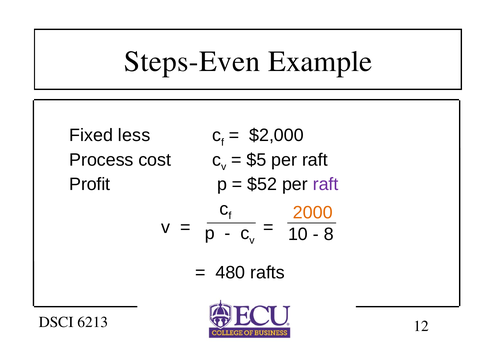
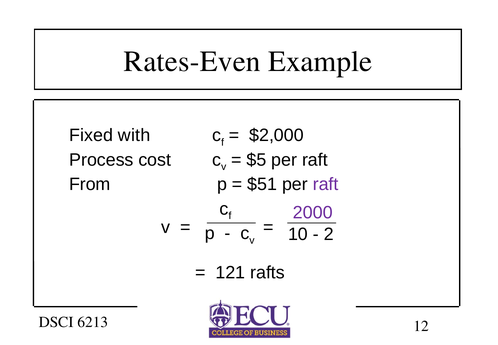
Steps-Even: Steps-Even -> Rates-Even (192, 61)
less: less -> with (134, 135)
Profit: Profit -> From (90, 184)
$52: $52 -> $51 (262, 184)
2000 colour: orange -> purple (313, 213)
8: 8 -> 2 (329, 234)
480: 480 -> 121 (230, 272)
